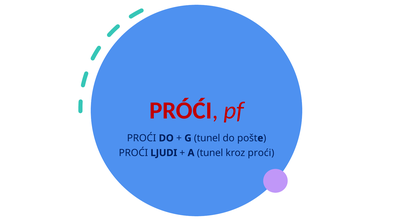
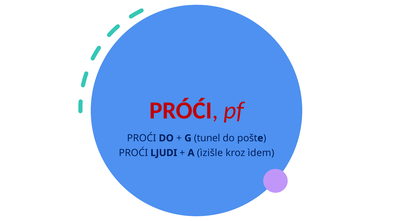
A tunel: tunel -> ìzišle (210, 153)
kroz proći: proći -> ìdem (261, 153)
